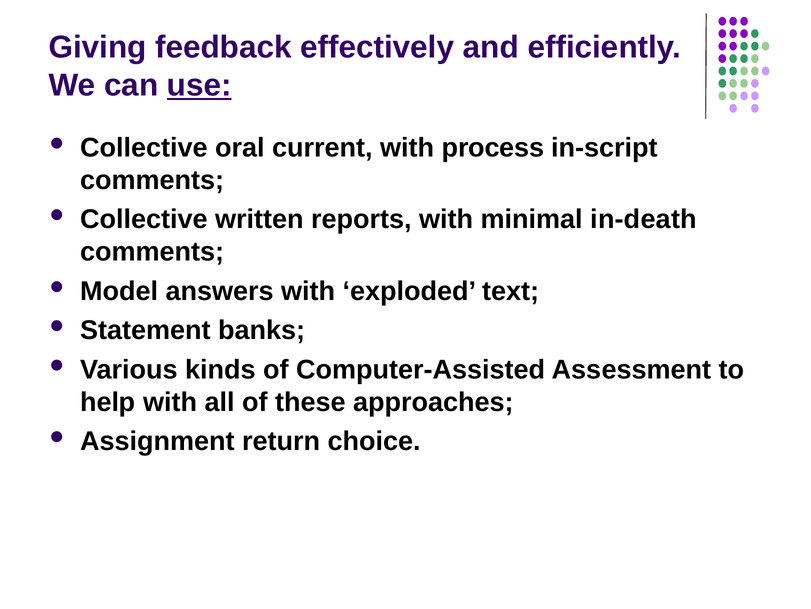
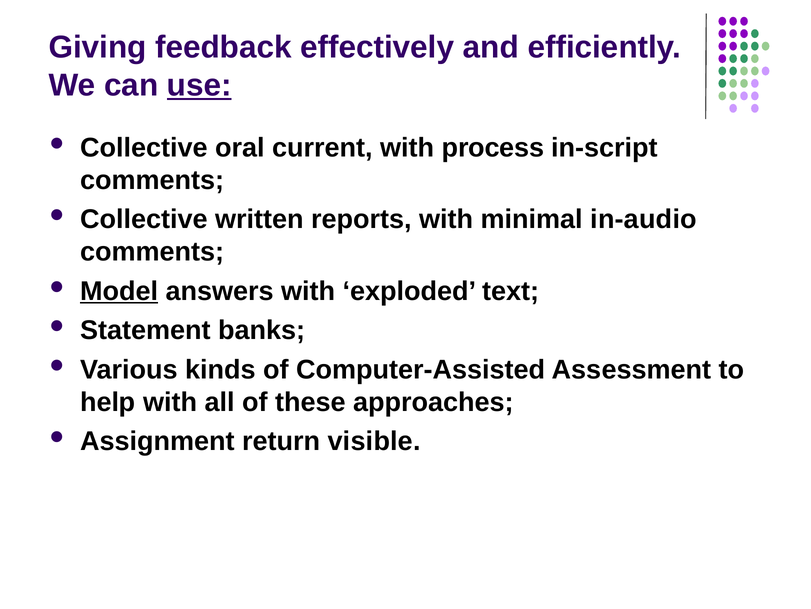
in-death: in-death -> in-audio (644, 219)
Model underline: none -> present (119, 291)
choice: choice -> visible (374, 441)
